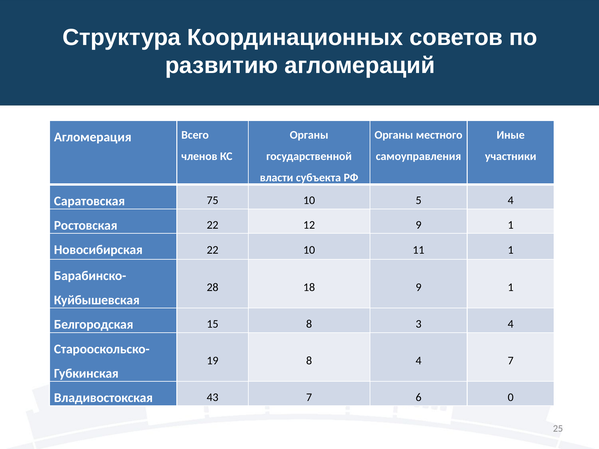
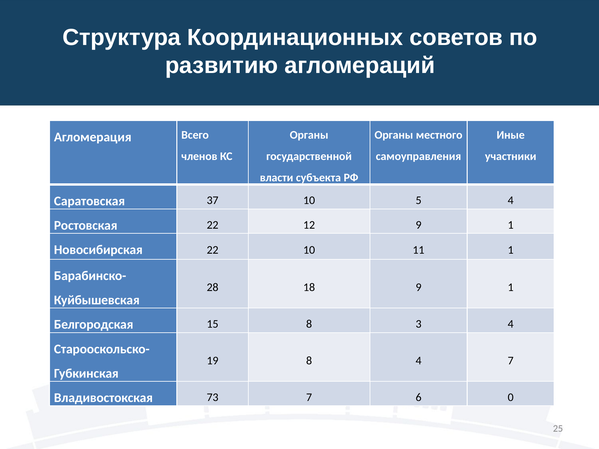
75: 75 -> 37 (213, 201)
43: 43 -> 73 (213, 397)
